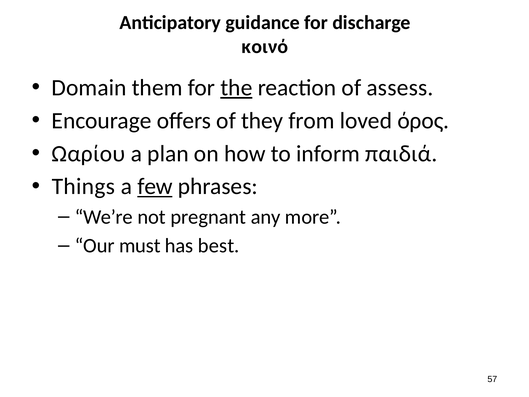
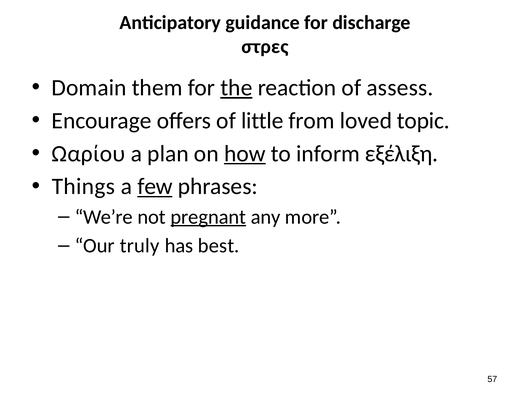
κοινό: κοινό -> στρες (265, 46)
they: they -> little (262, 121)
όρος: όρος -> topic (423, 121)
how underline: none -> present (245, 153)
παιδιά: παιδιά -> εξέλιξη (402, 153)
pregnant underline: none -> present (208, 217)
must: must -> truly (140, 246)
